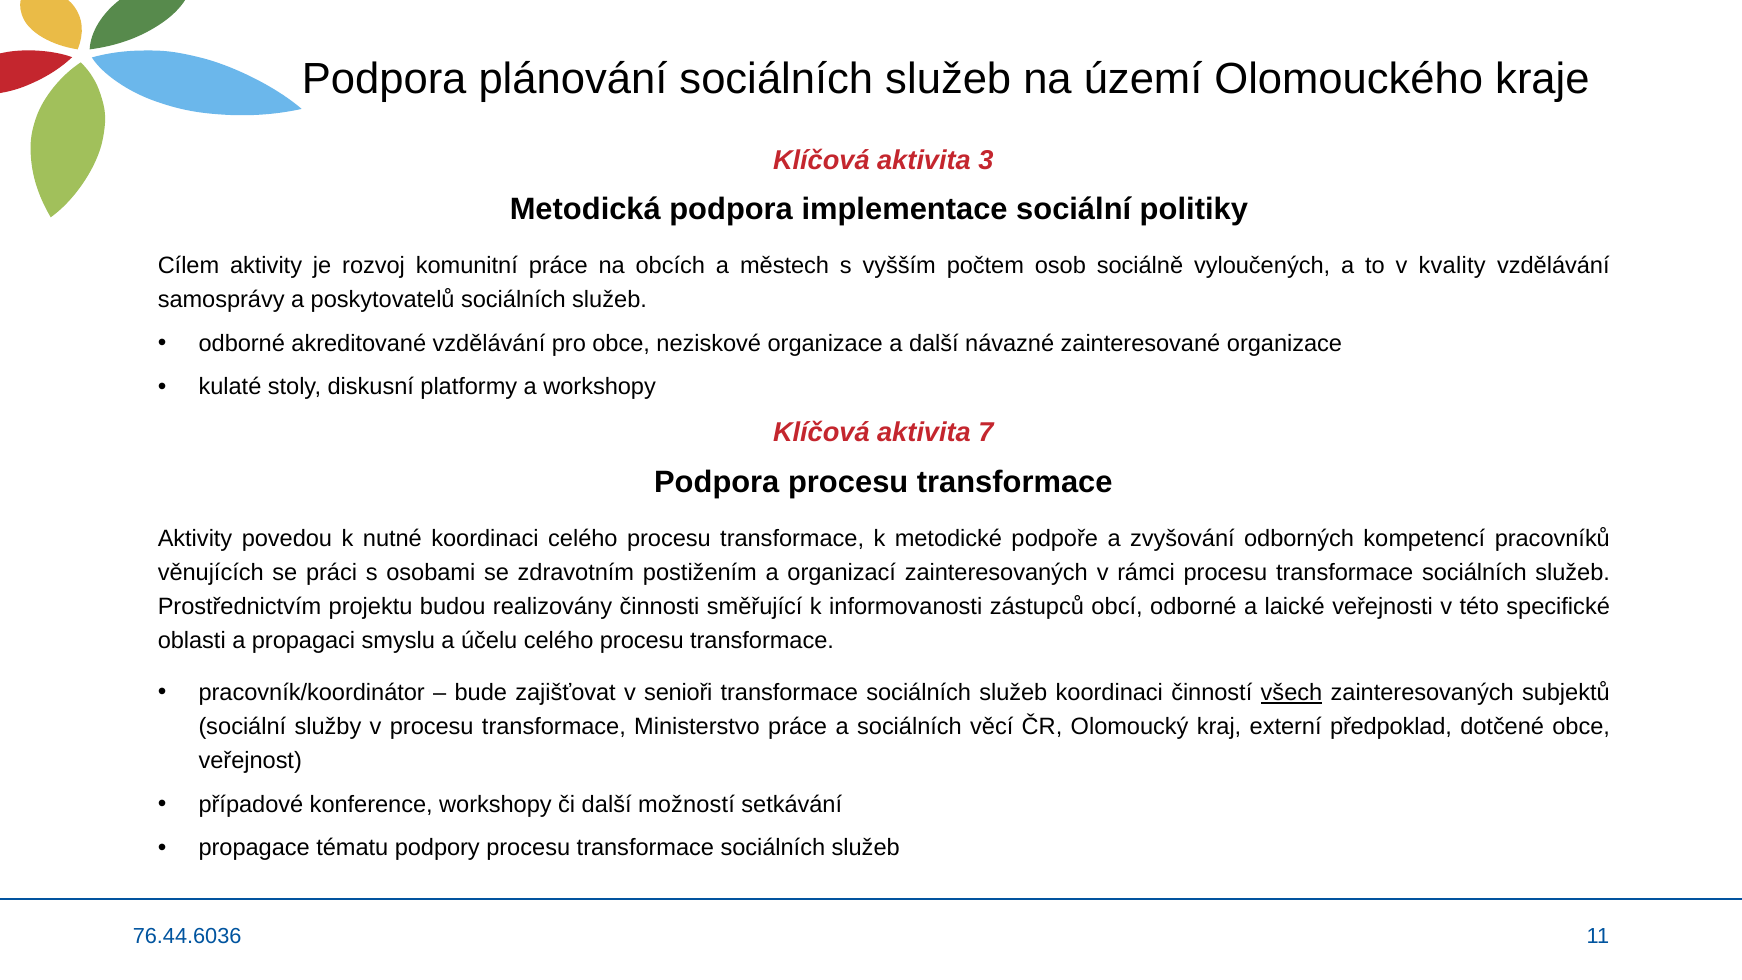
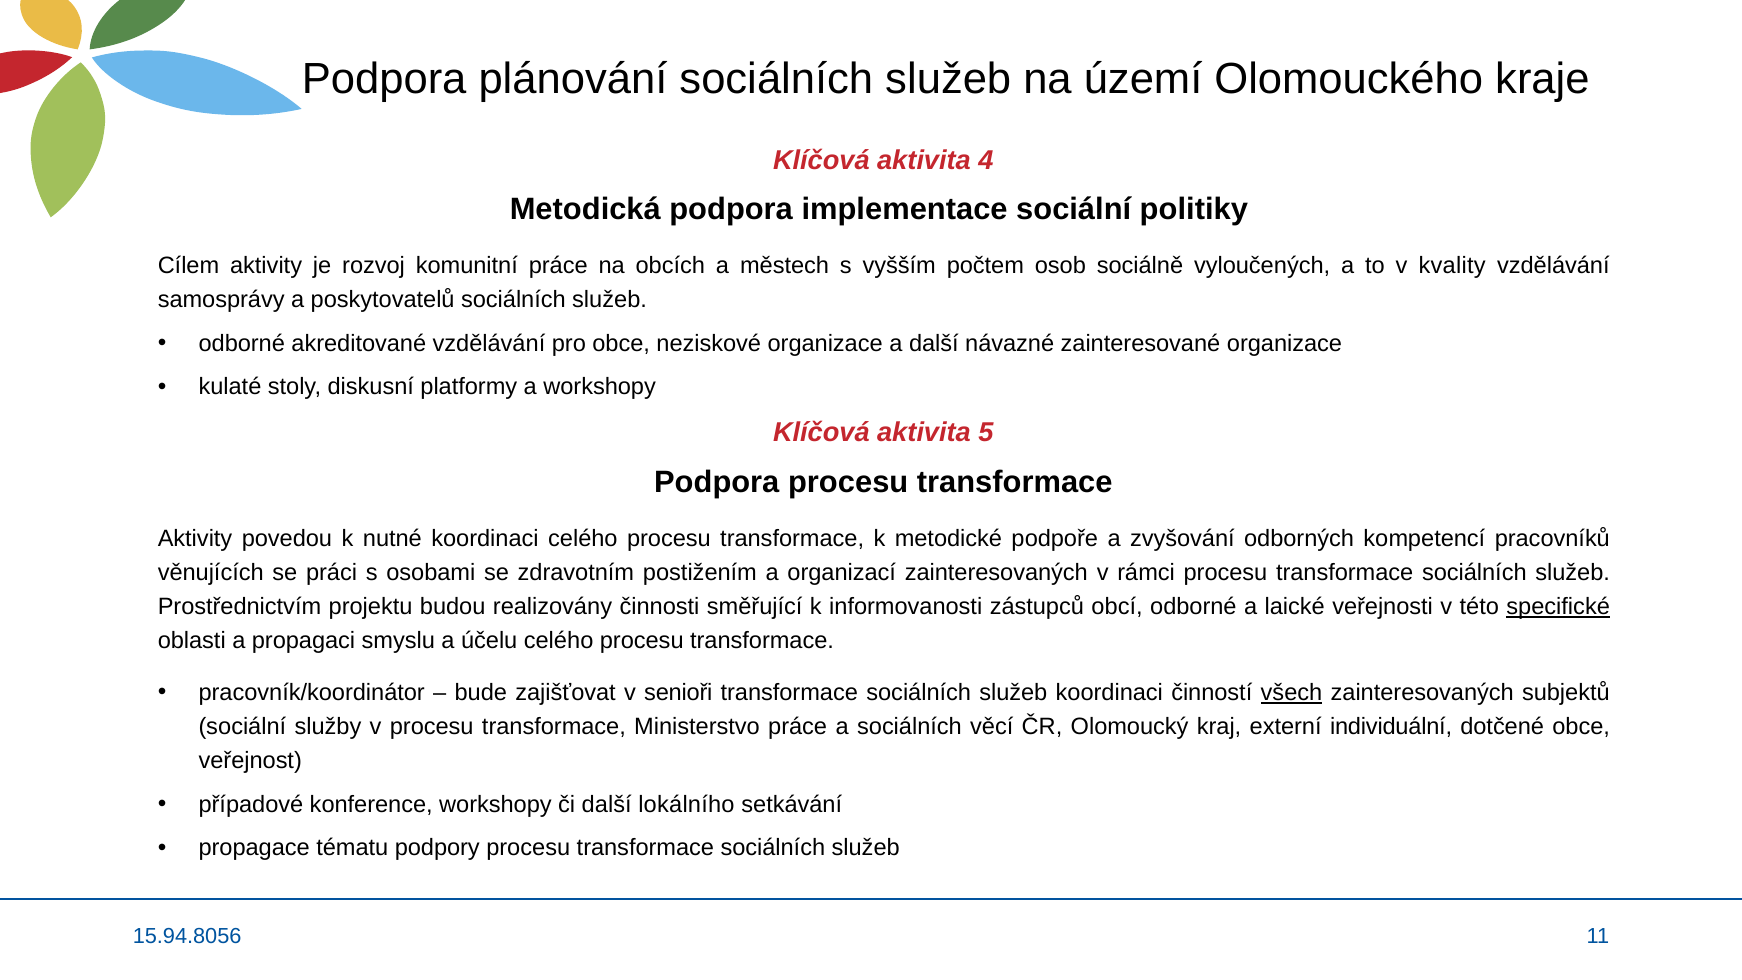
3: 3 -> 4 (986, 160)
7: 7 -> 5 (986, 433)
specifické underline: none -> present (1558, 607)
předpoklad: předpoklad -> individuální (1391, 727)
možností: možností -> lokálního (686, 804)
76.44.6036: 76.44.6036 -> 15.94.8056 (187, 936)
